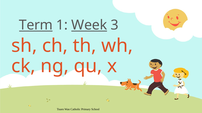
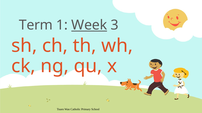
Term underline: present -> none (36, 25)
